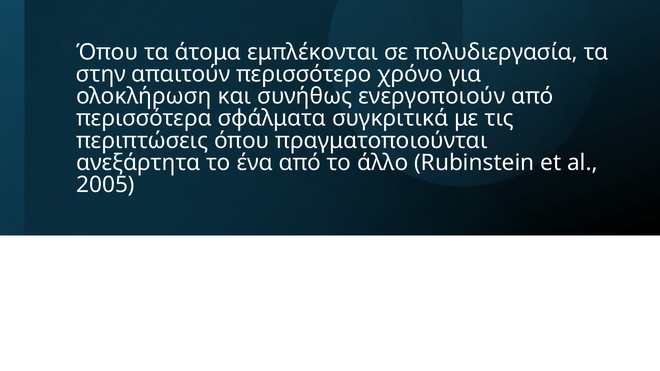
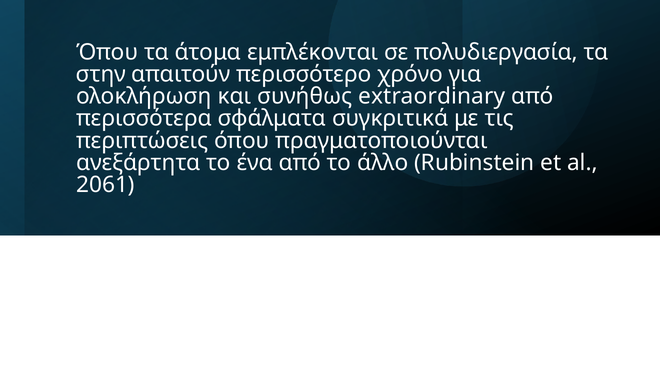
ενεργοποιούν: ενεργοποιούν -> extraordinary (432, 97)
2005: 2005 -> 2061 (105, 185)
